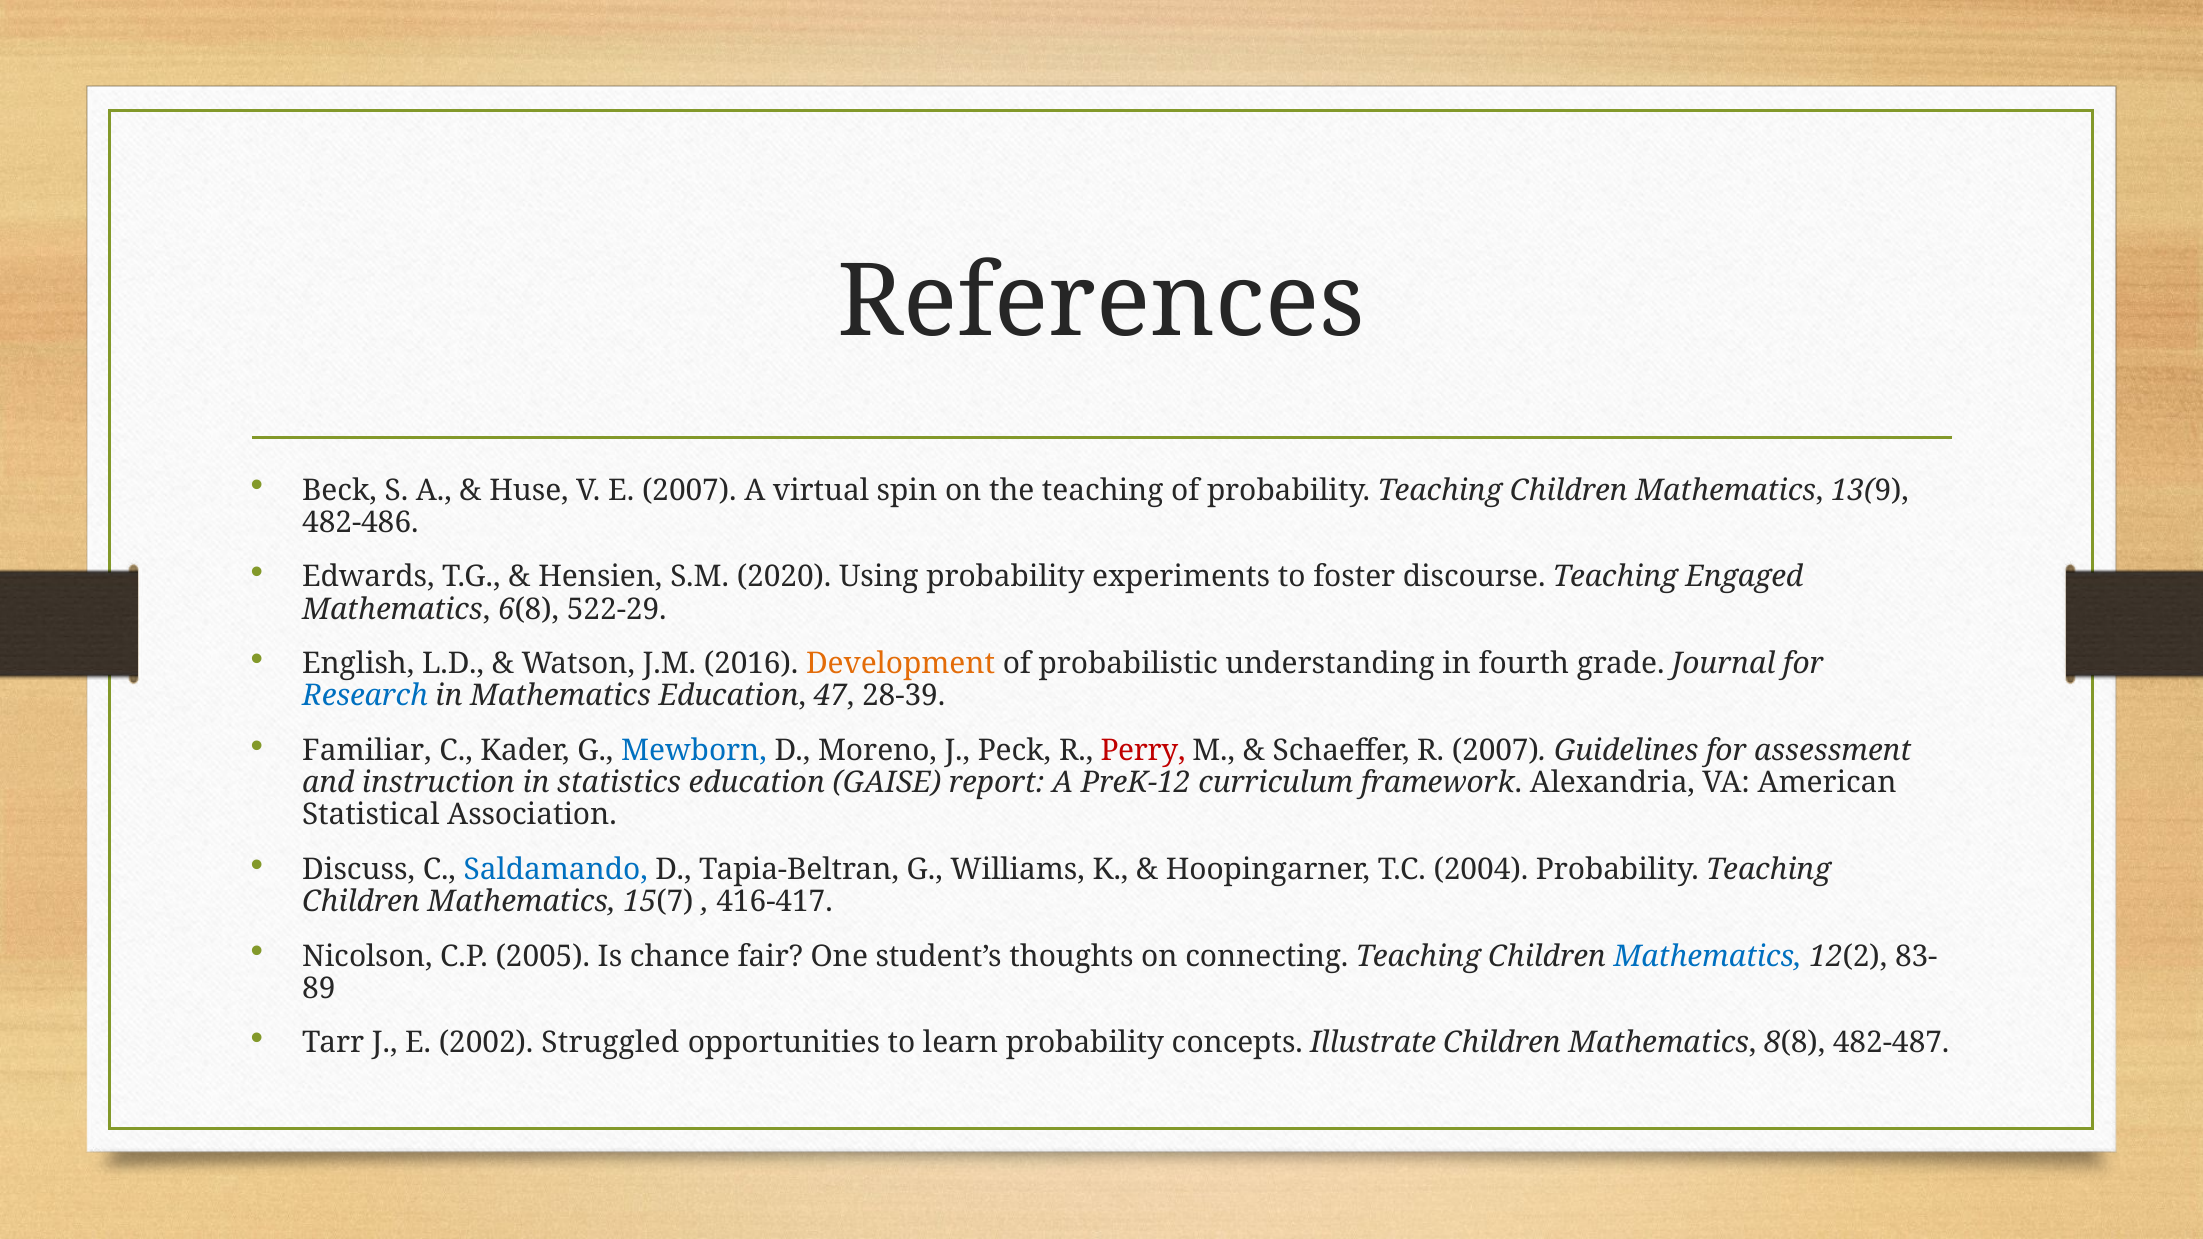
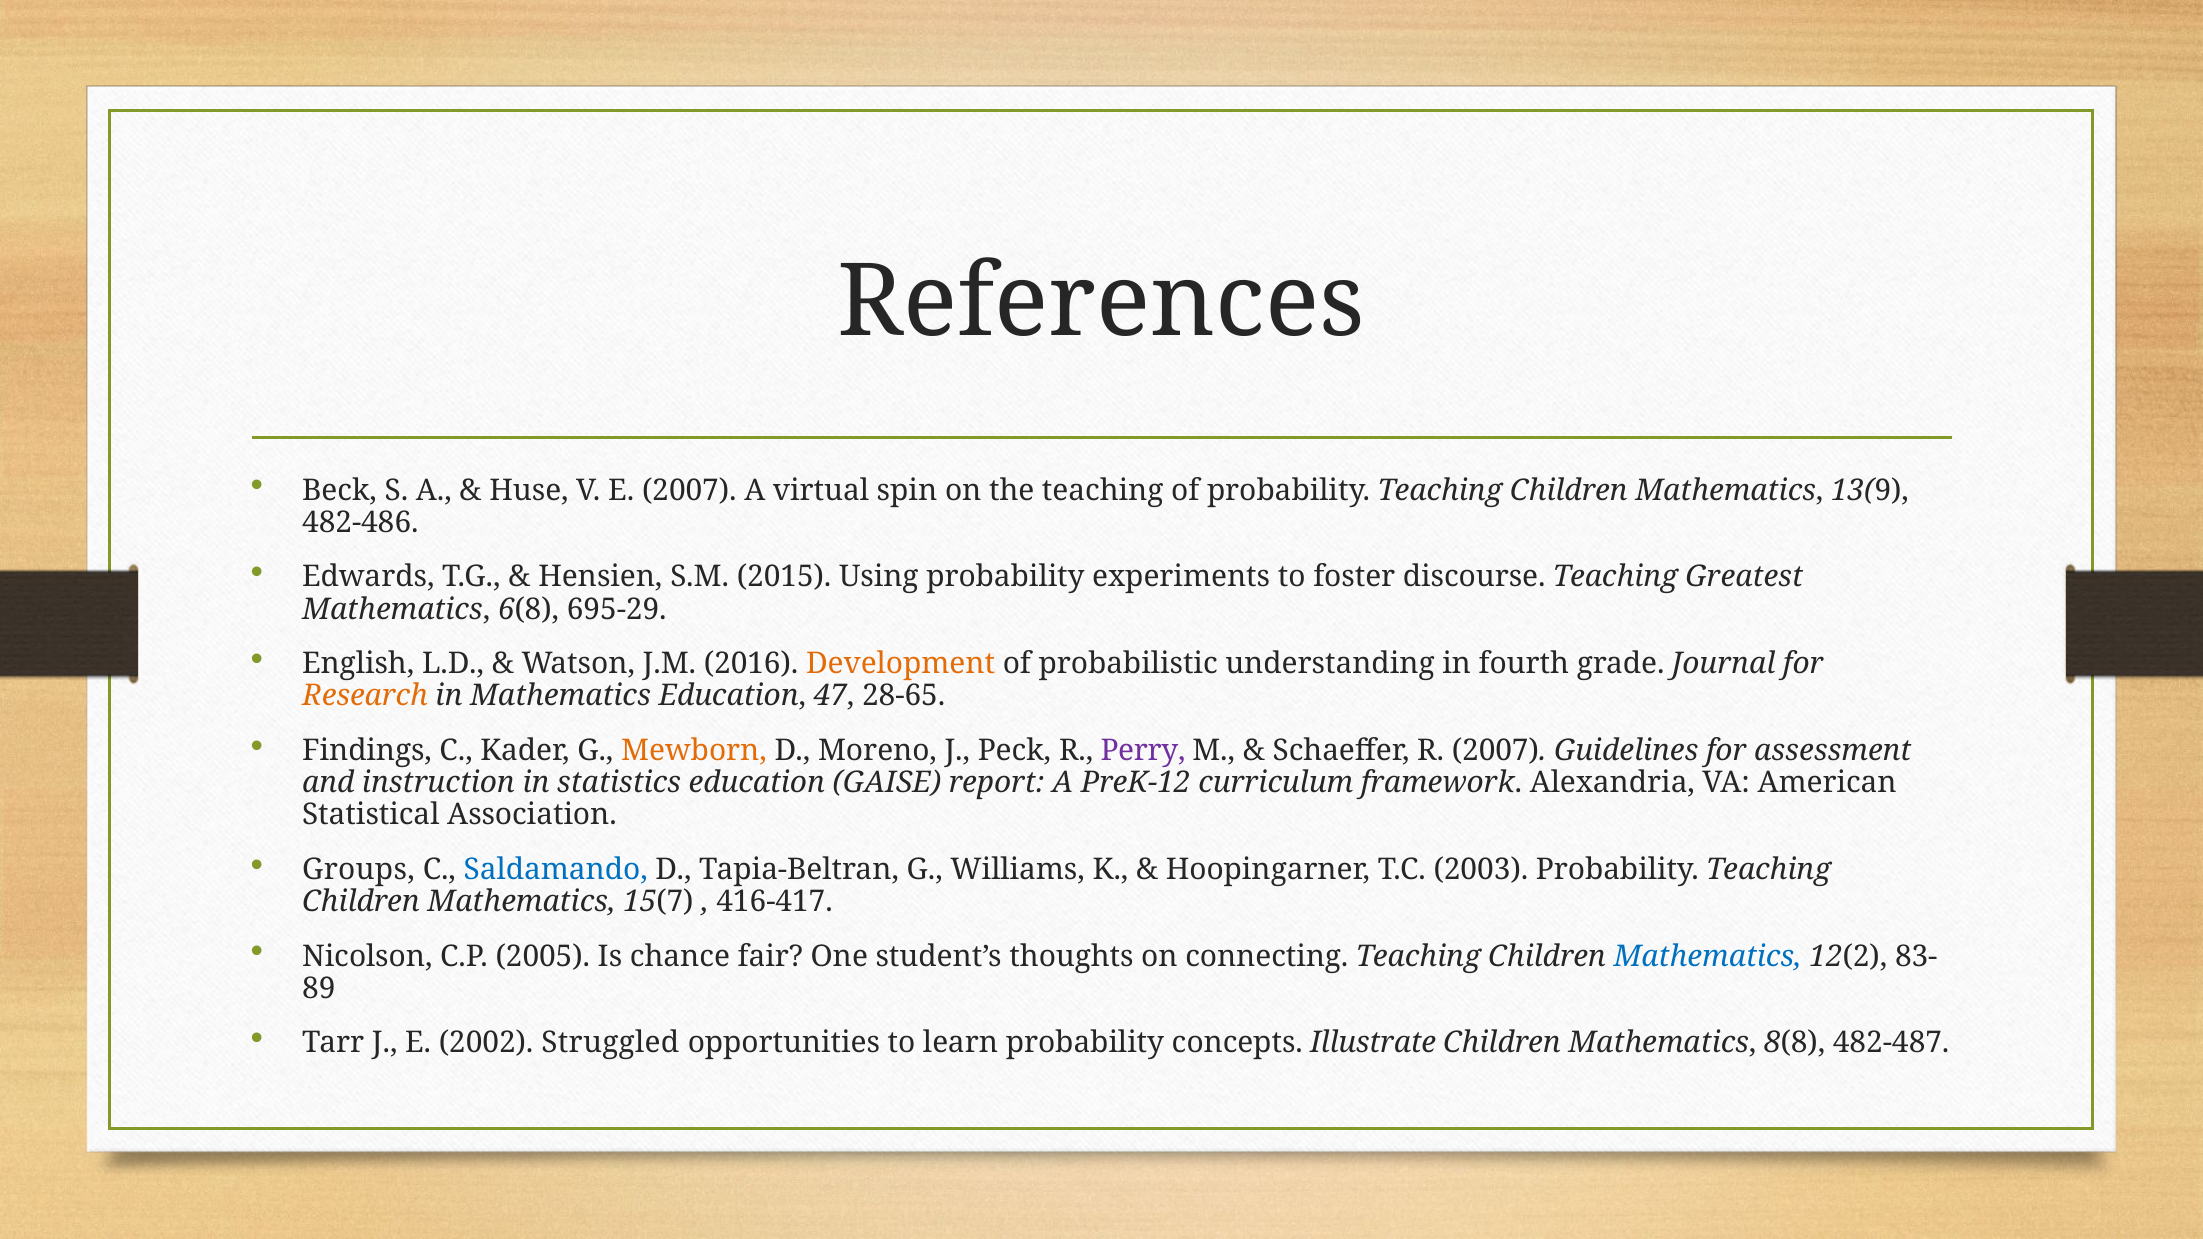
2020: 2020 -> 2015 (784, 577)
Engaged: Engaged -> Greatest (1744, 577)
522-29: 522-29 -> 695-29 (617, 609)
Research colour: blue -> orange (365, 696)
28-39: 28-39 -> 28-65 (904, 696)
Familiar: Familiar -> Findings (367, 751)
Mewborn colour: blue -> orange (694, 751)
Perry colour: red -> purple (1143, 751)
Discuss: Discuss -> Groups (359, 870)
2004: 2004 -> 2003 (1481, 870)
